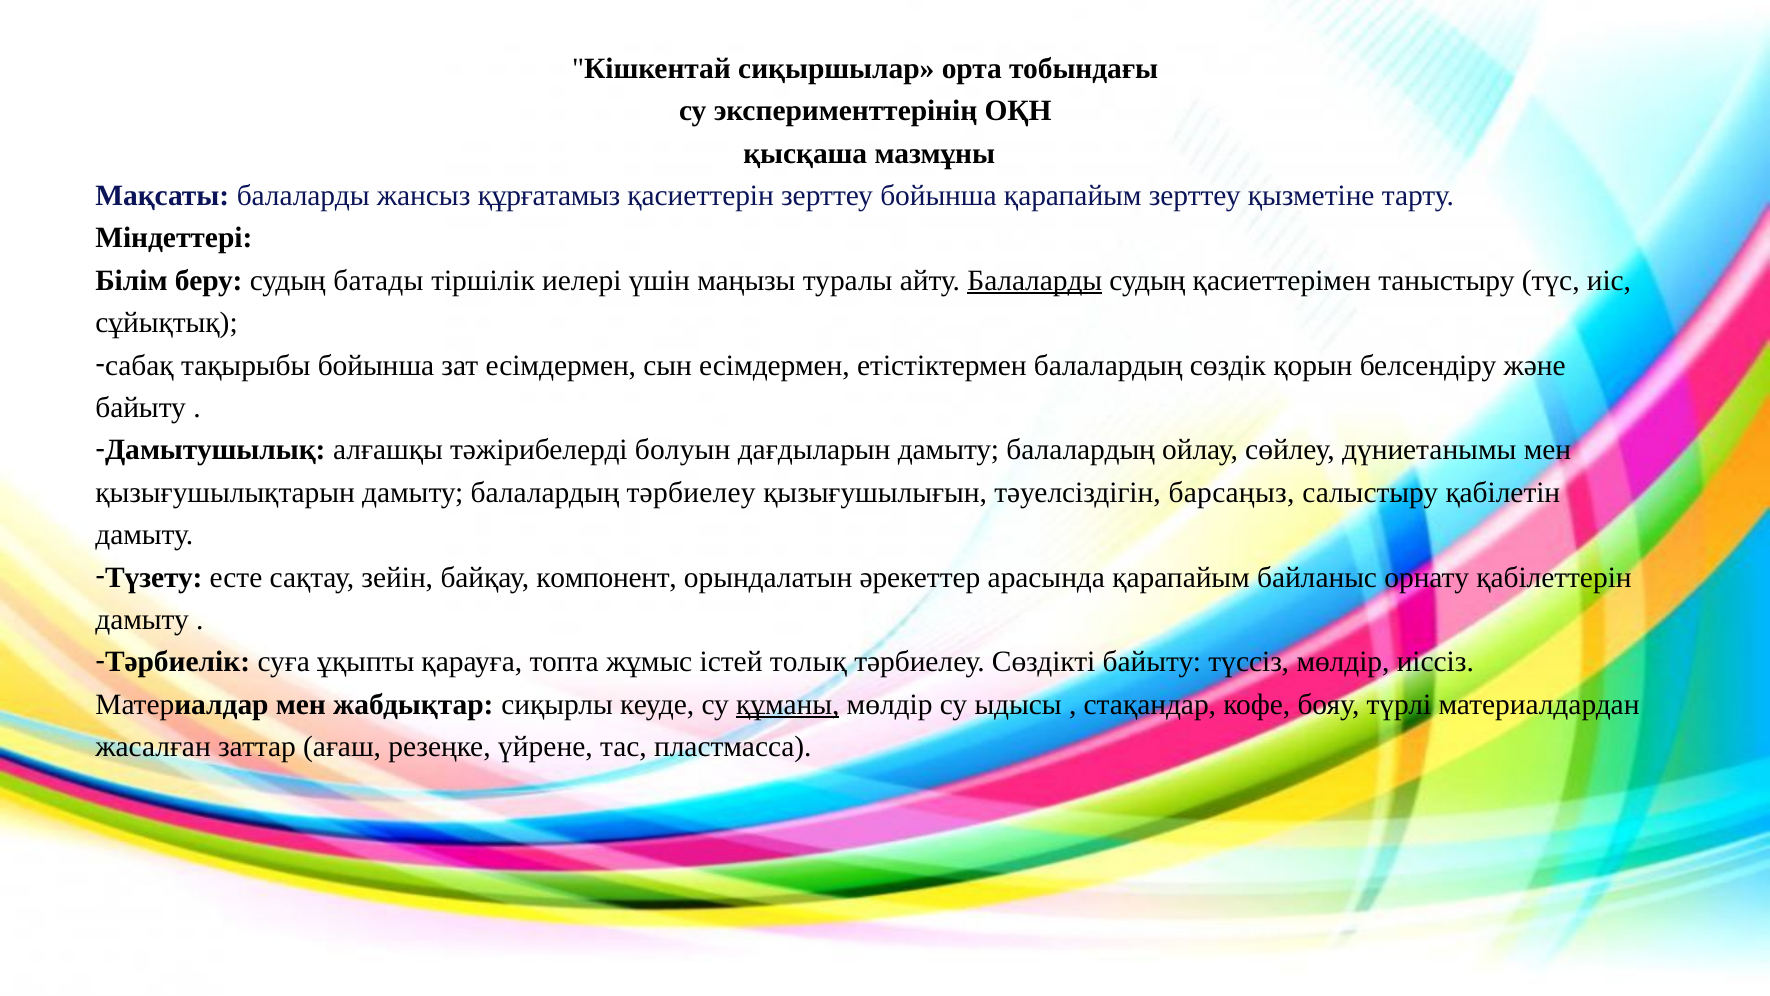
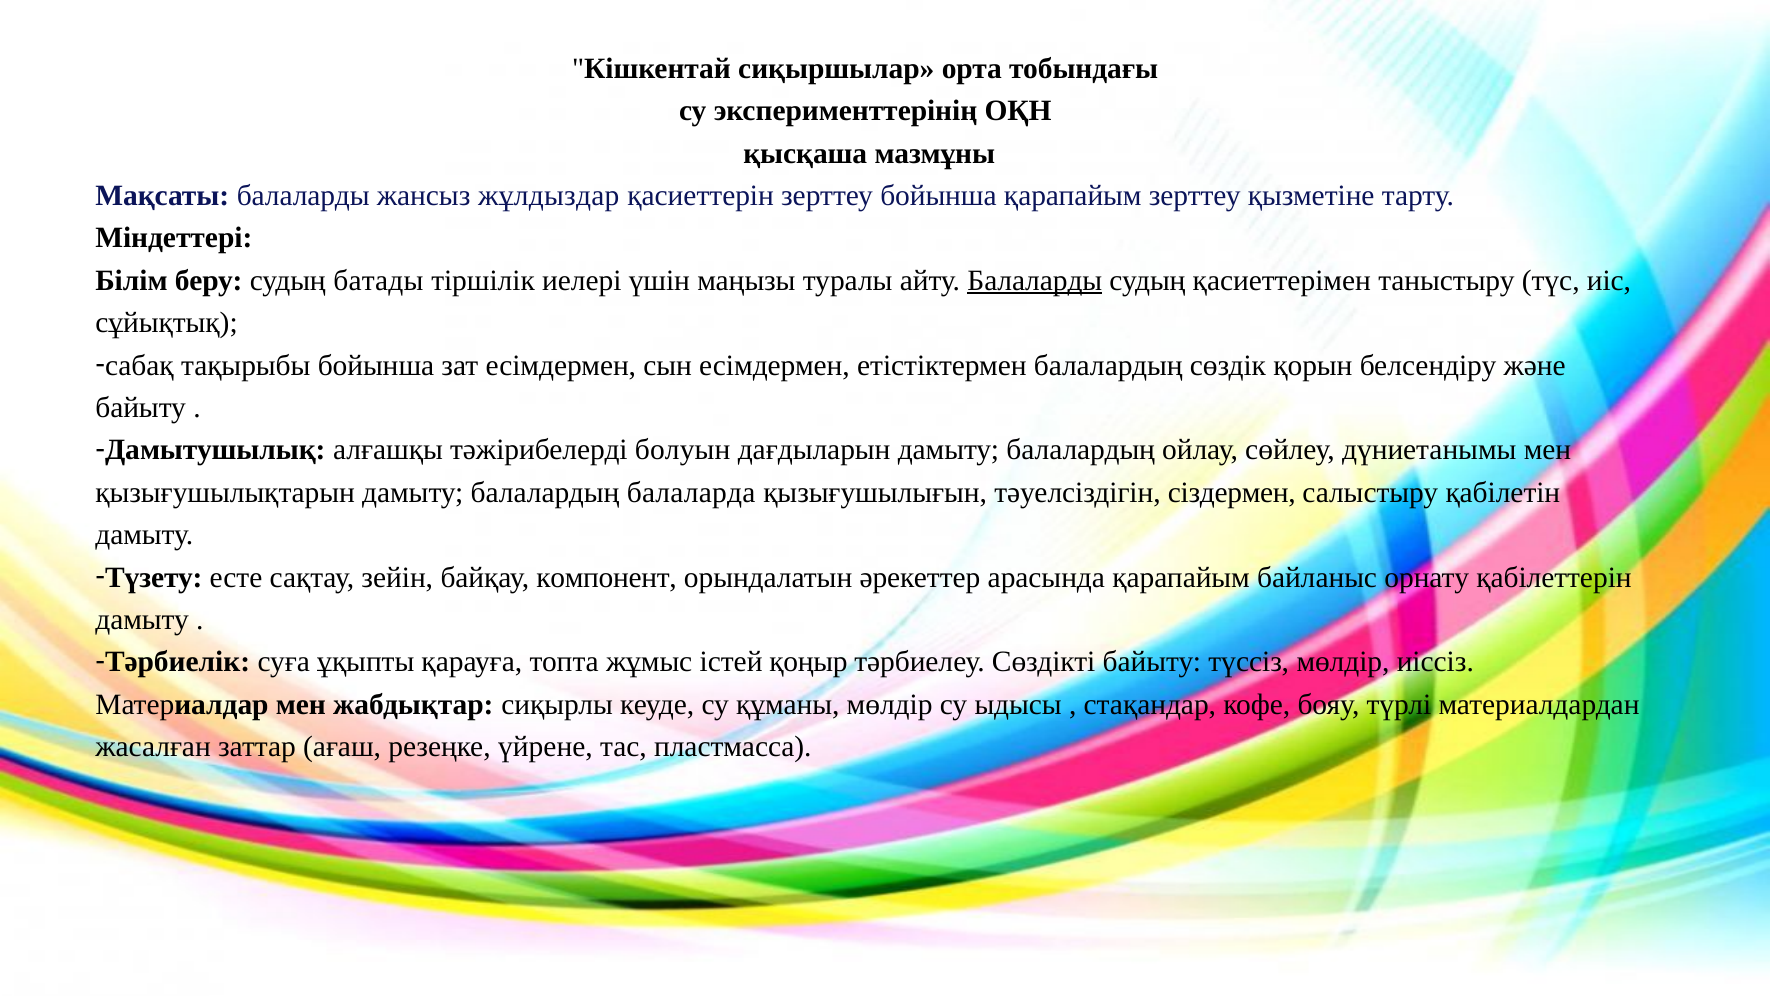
құрғатамыз: құрғатамыз -> жұлдыздар (549, 196)
балалардың тәрбиелеу: тәрбиелеу -> балаларда (691, 492)
барсаңыз: барсаңыз -> сіздермен (1232, 492)
толық: толық -> қоңыр (809, 662)
құманы underline: present -> none (788, 704)
